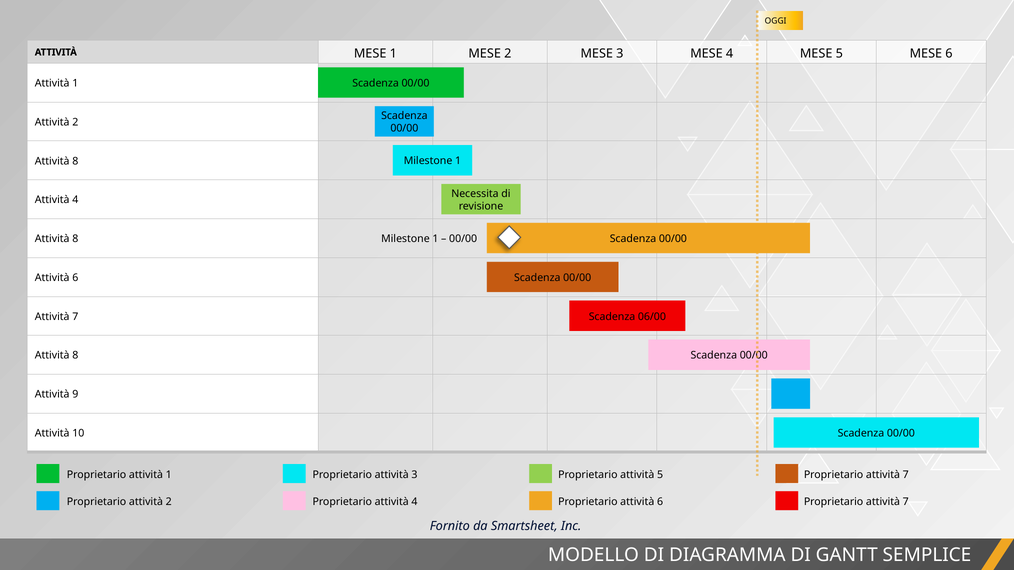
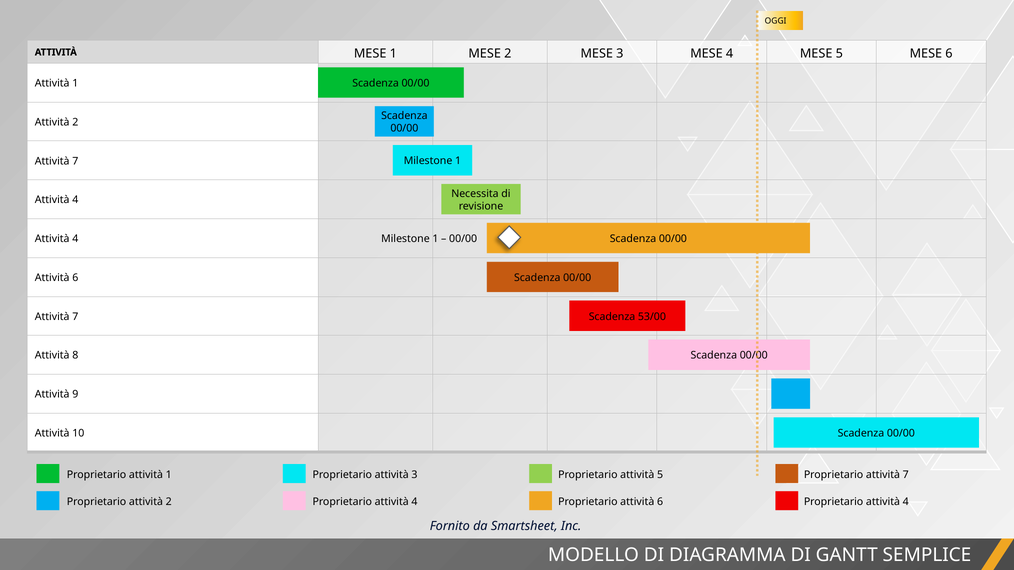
8: 8 -> 7 (75, 161)
8: 8 -> 4 (75, 239)
06/00: 06/00 -> 53/00 (652, 317)
7: 7 -> 4 (906, 502)
